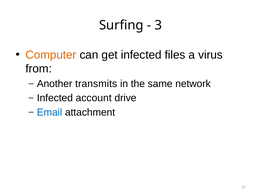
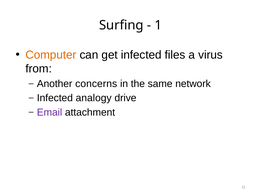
3: 3 -> 1 (158, 25)
transmits: transmits -> concerns (96, 84)
account: account -> analogy (94, 98)
Email colour: blue -> purple (50, 112)
